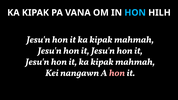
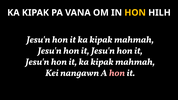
HON colour: light blue -> yellow (135, 13)
